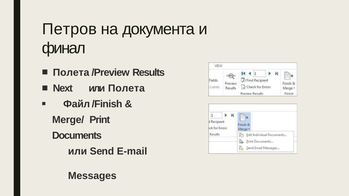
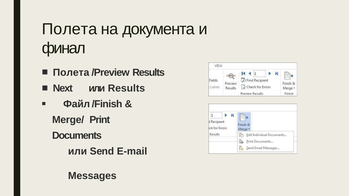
Петров: Петров -> Полета (70, 29)
или Полета: Полета -> Results (126, 88)
